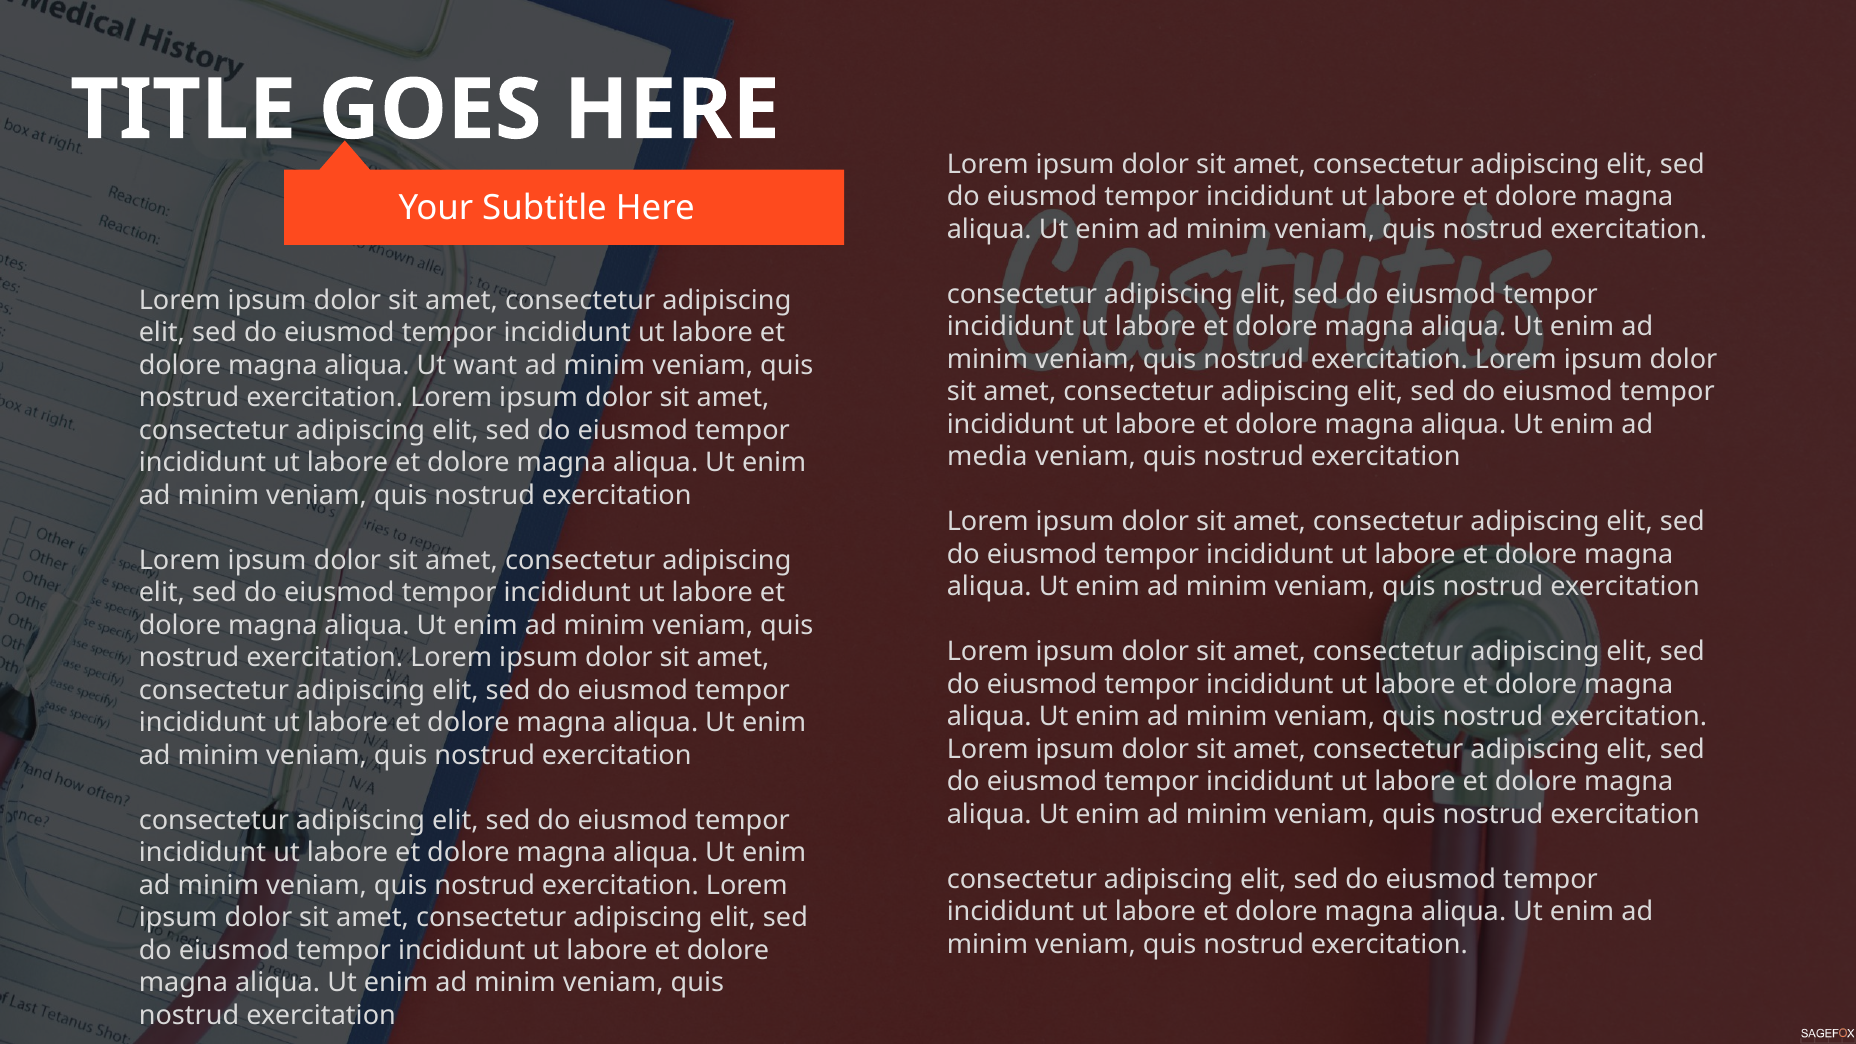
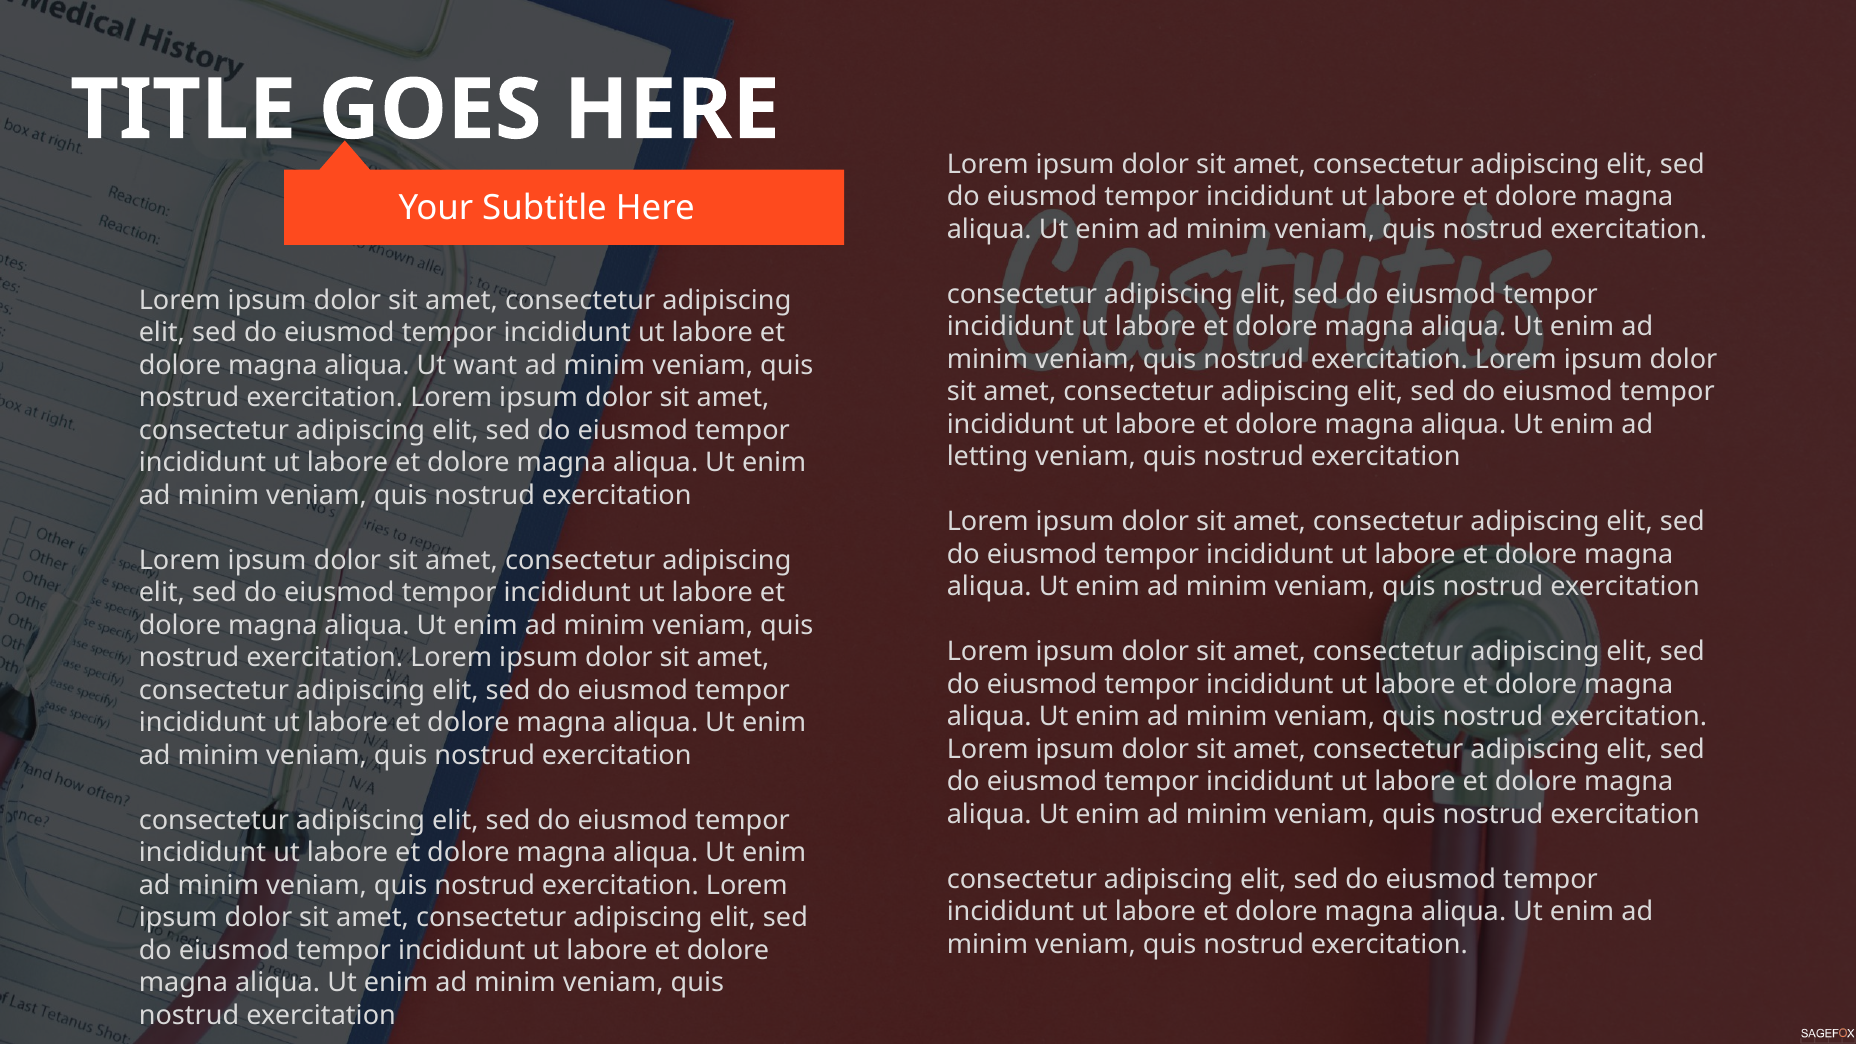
media: media -> letting (988, 457)
